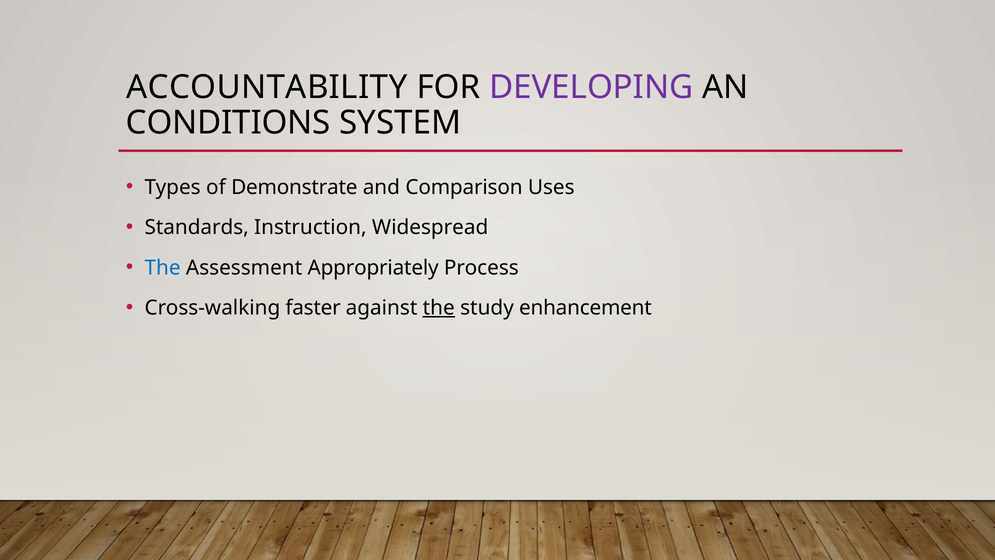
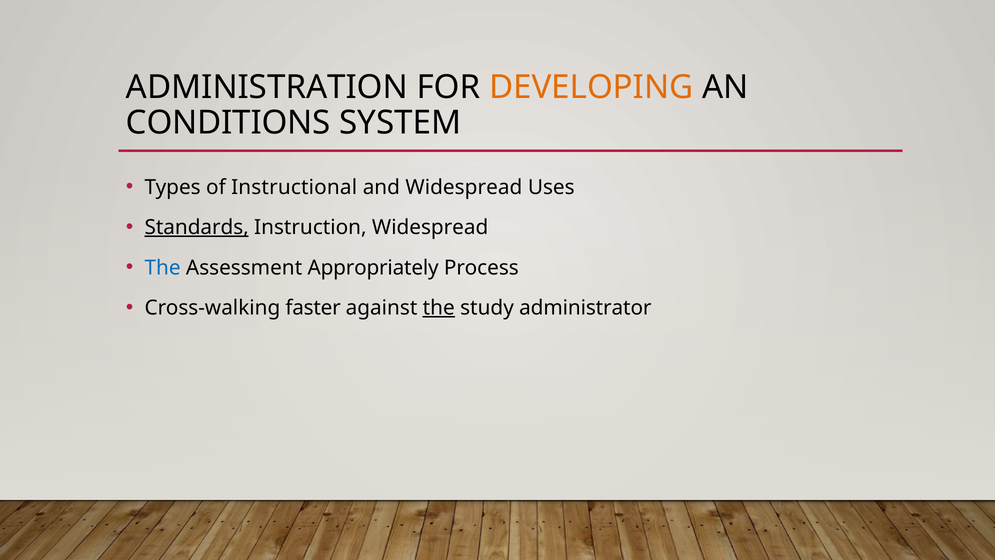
ACCOUNTABILITY: ACCOUNTABILITY -> ADMINISTRATION (267, 87)
DEVELOPING colour: purple -> orange (591, 87)
Demonstrate: Demonstrate -> Instructional (294, 187)
and Comparison: Comparison -> Widespread (464, 187)
Standards underline: none -> present (197, 227)
enhancement: enhancement -> administrator (585, 308)
